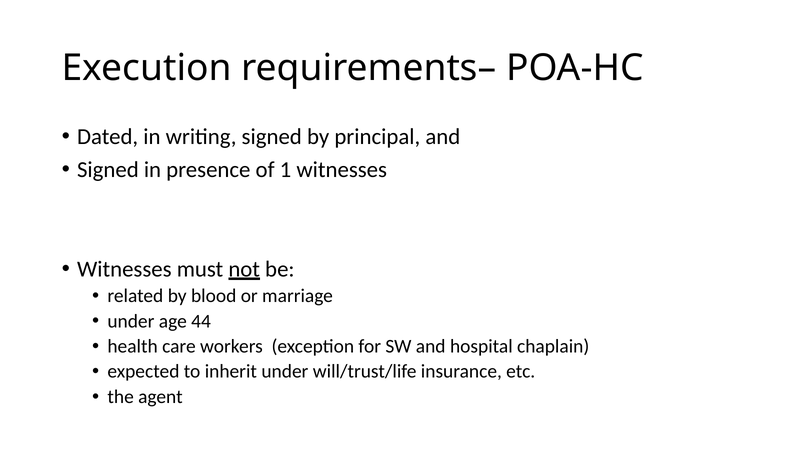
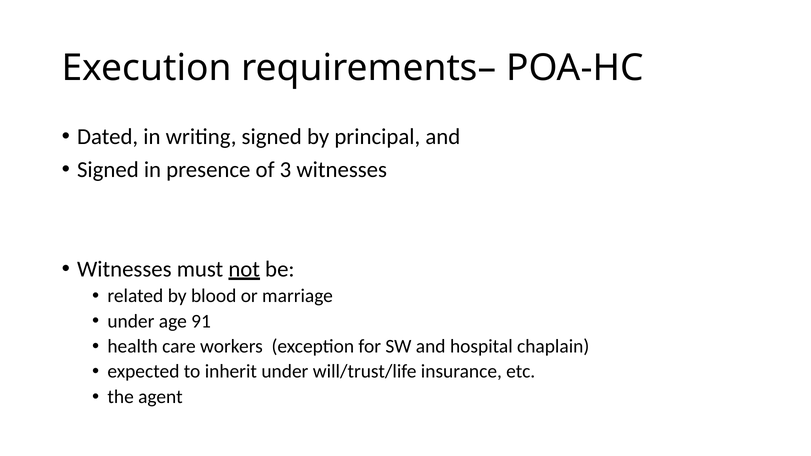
1: 1 -> 3 (285, 170)
44: 44 -> 91 (201, 321)
